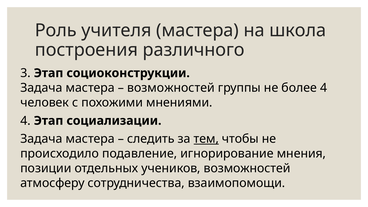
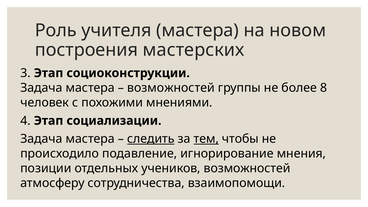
школа: школа -> новом (298, 30)
различного: различного -> мастерских (194, 50)
более 4: 4 -> 8 (324, 88)
следить underline: none -> present (151, 139)
